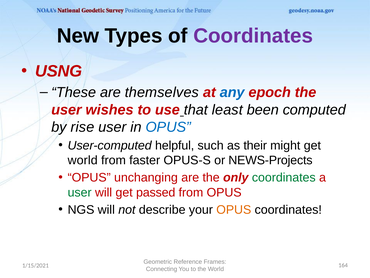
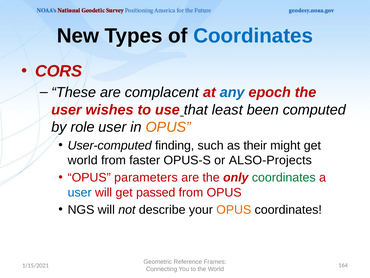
Coordinates colour: purple -> blue (253, 36)
USNG: USNG -> CORS (59, 71)
themselves: themselves -> complacent (162, 92)
rise: rise -> role (83, 127)
OPUS colour: blue -> orange (168, 127)
helpful: helpful -> finding (175, 145)
NEWS-Projects: NEWS-Projects -> ALSO-Projects (270, 160)
unchanging: unchanging -> parameters (146, 177)
user colour: green -> blue (80, 192)
